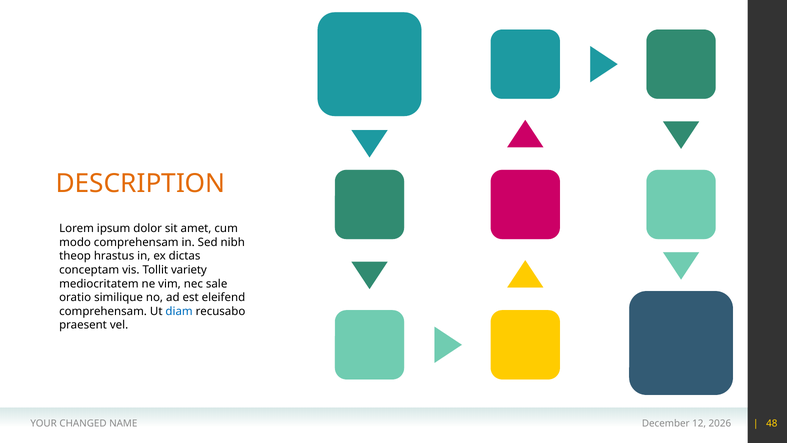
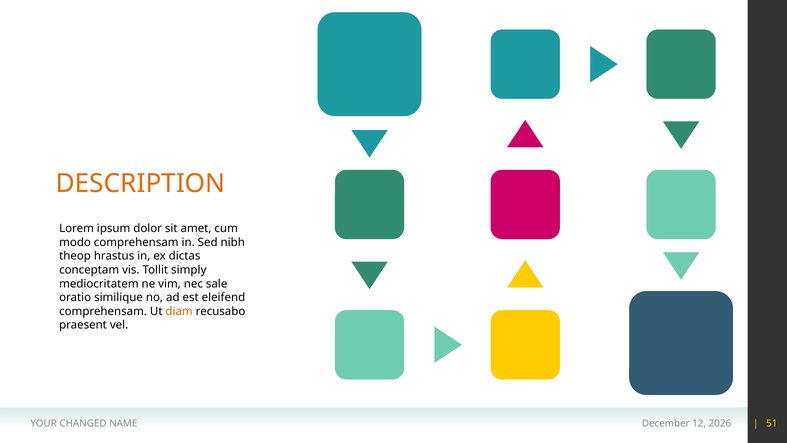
variety: variety -> simply (189, 270)
diam colour: blue -> orange (179, 311)
48: 48 -> 51 (772, 423)
